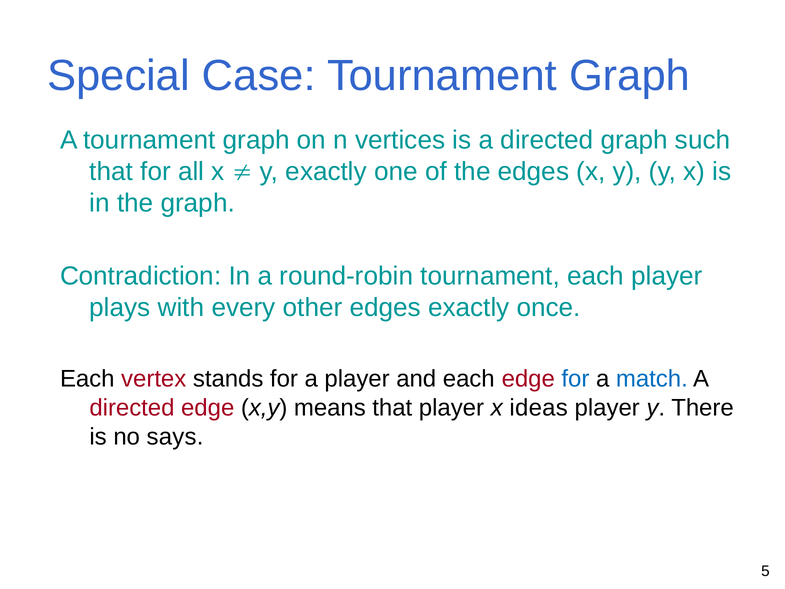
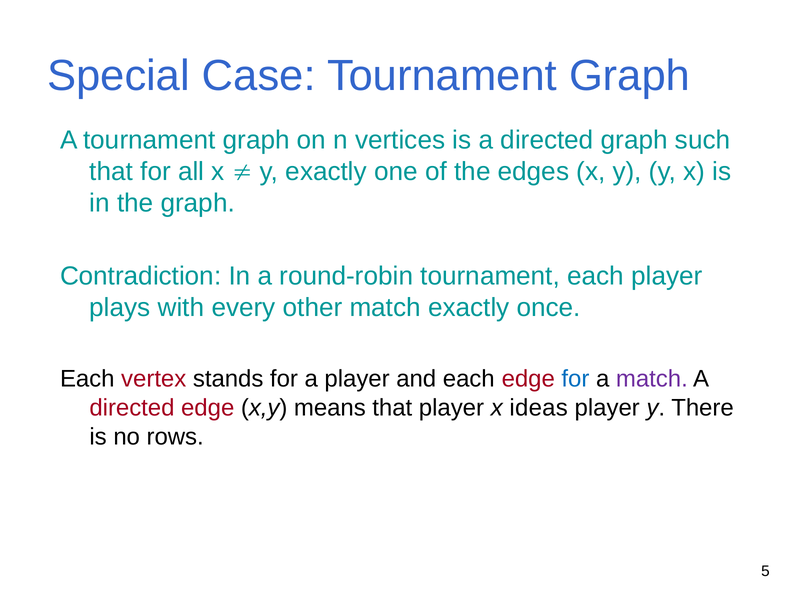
other edges: edges -> match (385, 308)
match colour: blue -> purple (652, 379)
says: says -> rows (175, 436)
